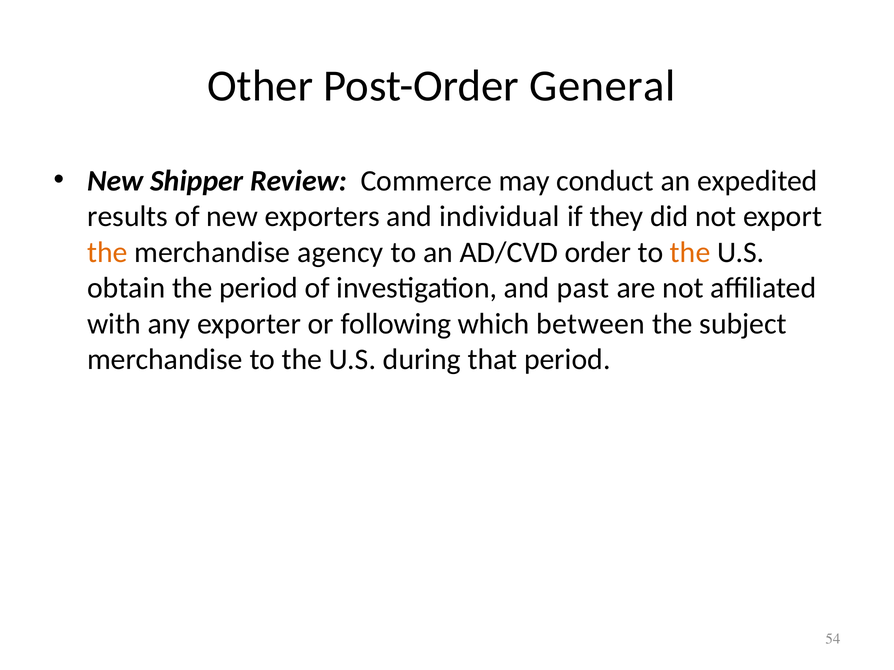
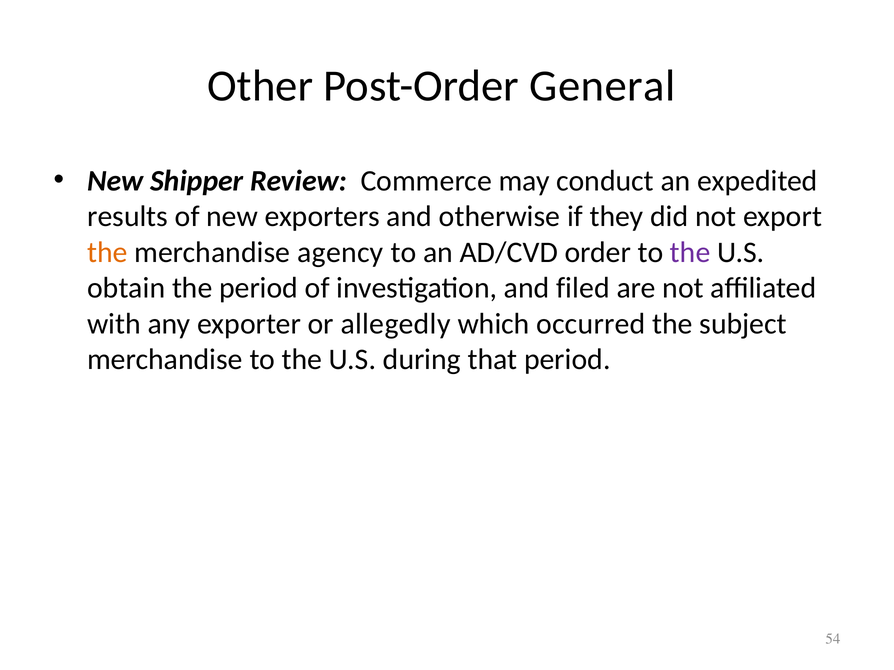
individual: individual -> otherwise (500, 217)
the colour: orange -> purple (690, 252)
past: past -> filed (583, 288)
following: following -> allegedly (396, 324)
between: between -> occurred (591, 324)
